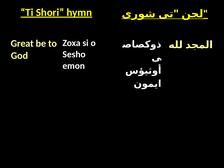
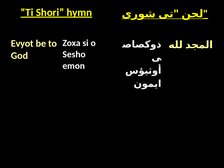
Great: Great -> Evyot (22, 43)
